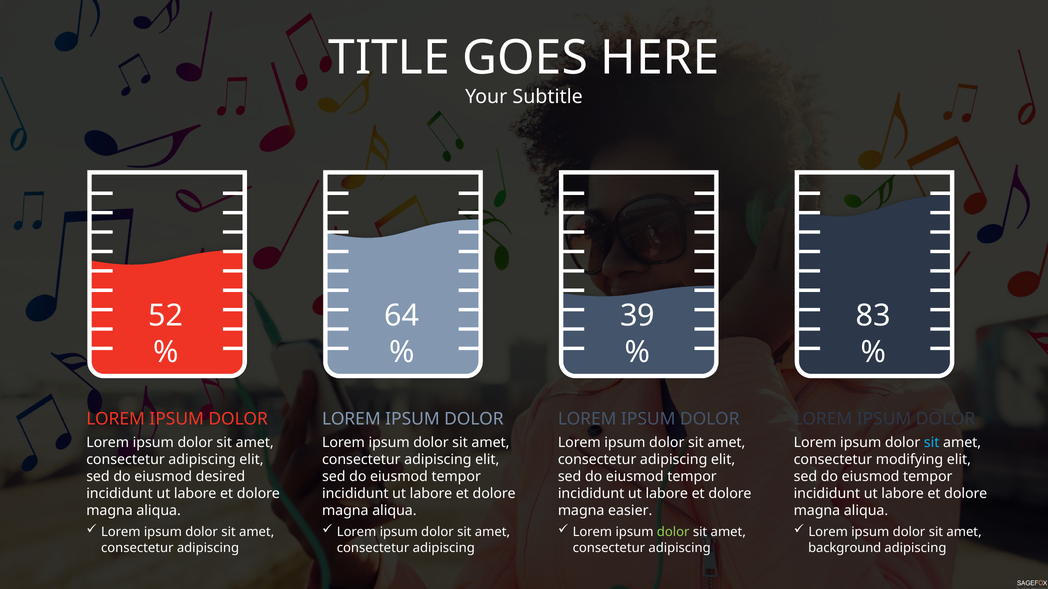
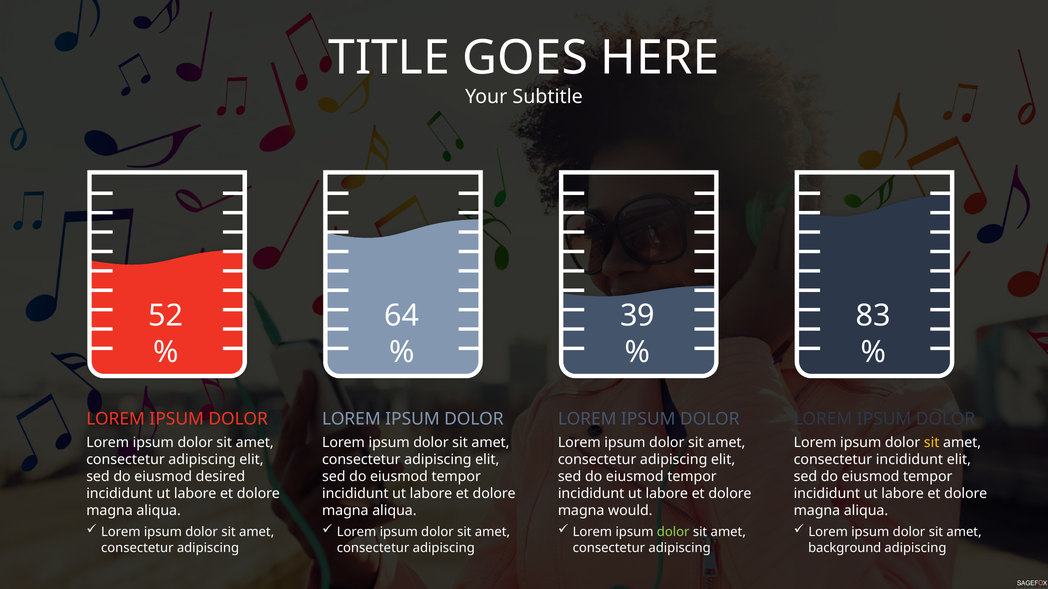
sit colour: light blue -> yellow (932, 443)
consectetur modifying: modifying -> incididunt (909, 460)
easier: easier -> would (630, 511)
